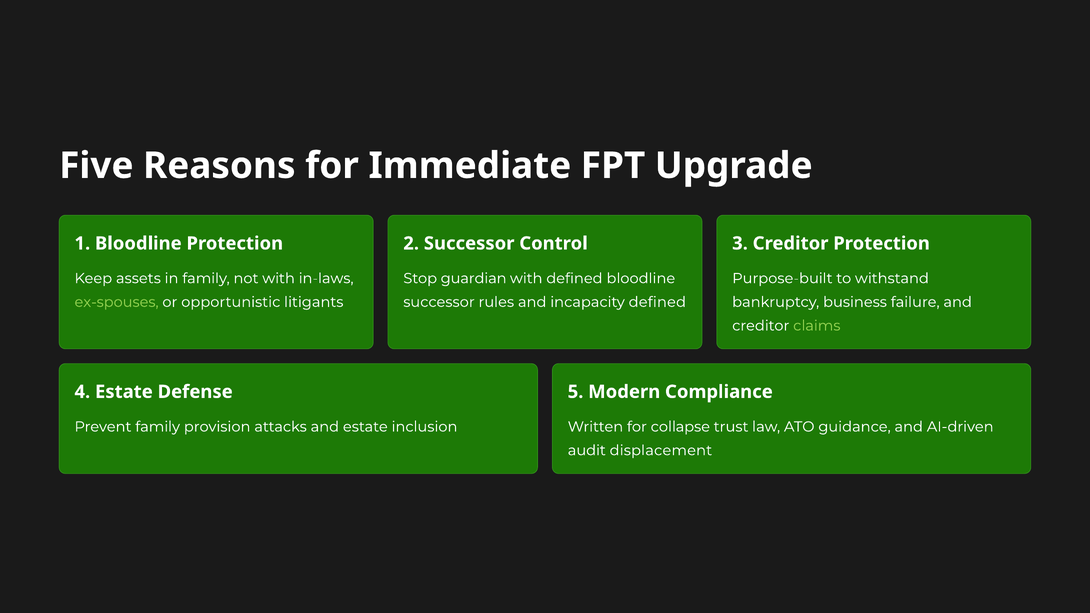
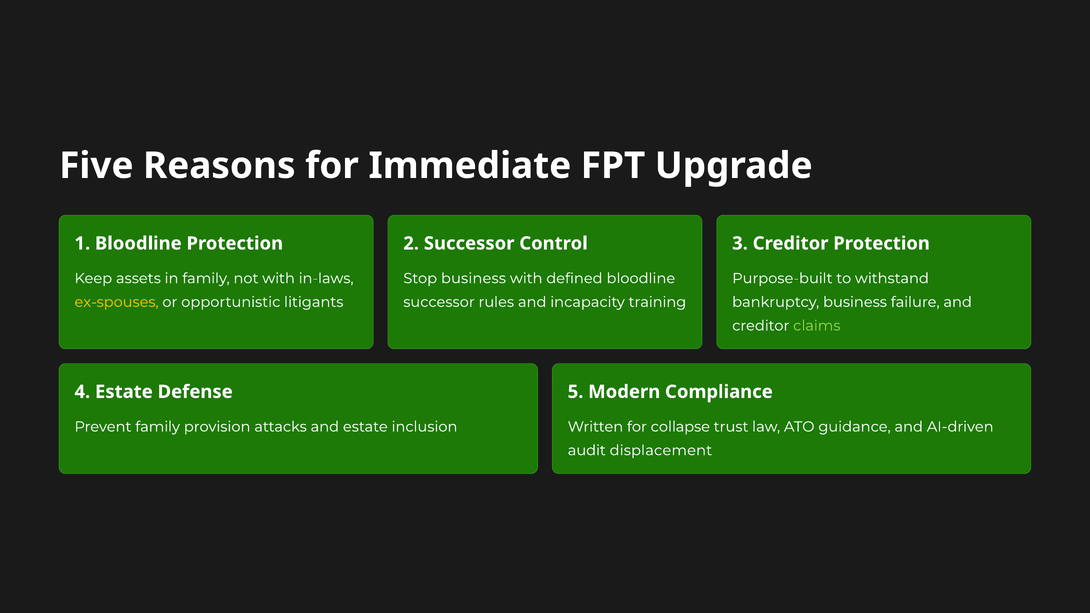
Stop guardian: guardian -> business (473, 278)
ex-spouses colour: light green -> yellow (117, 302)
incapacity defined: defined -> training (657, 302)
